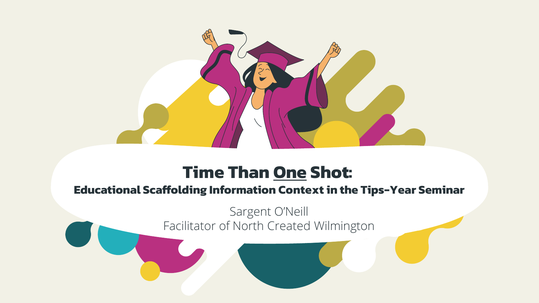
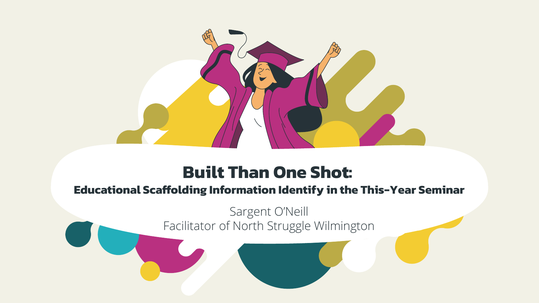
Time: Time -> Built (204, 173)
One underline: present -> none (290, 173)
Context: Context -> Identify (301, 190)
Tips-Year: Tips-Year -> This-Year (388, 190)
Created: Created -> Struggle (289, 226)
